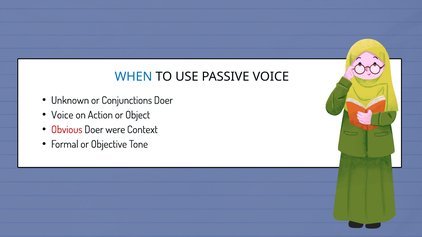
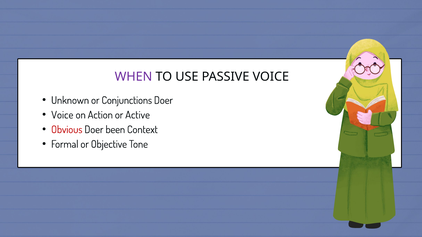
WHEN colour: blue -> purple (133, 77)
Object: Object -> Active (138, 115)
were: were -> been (115, 130)
